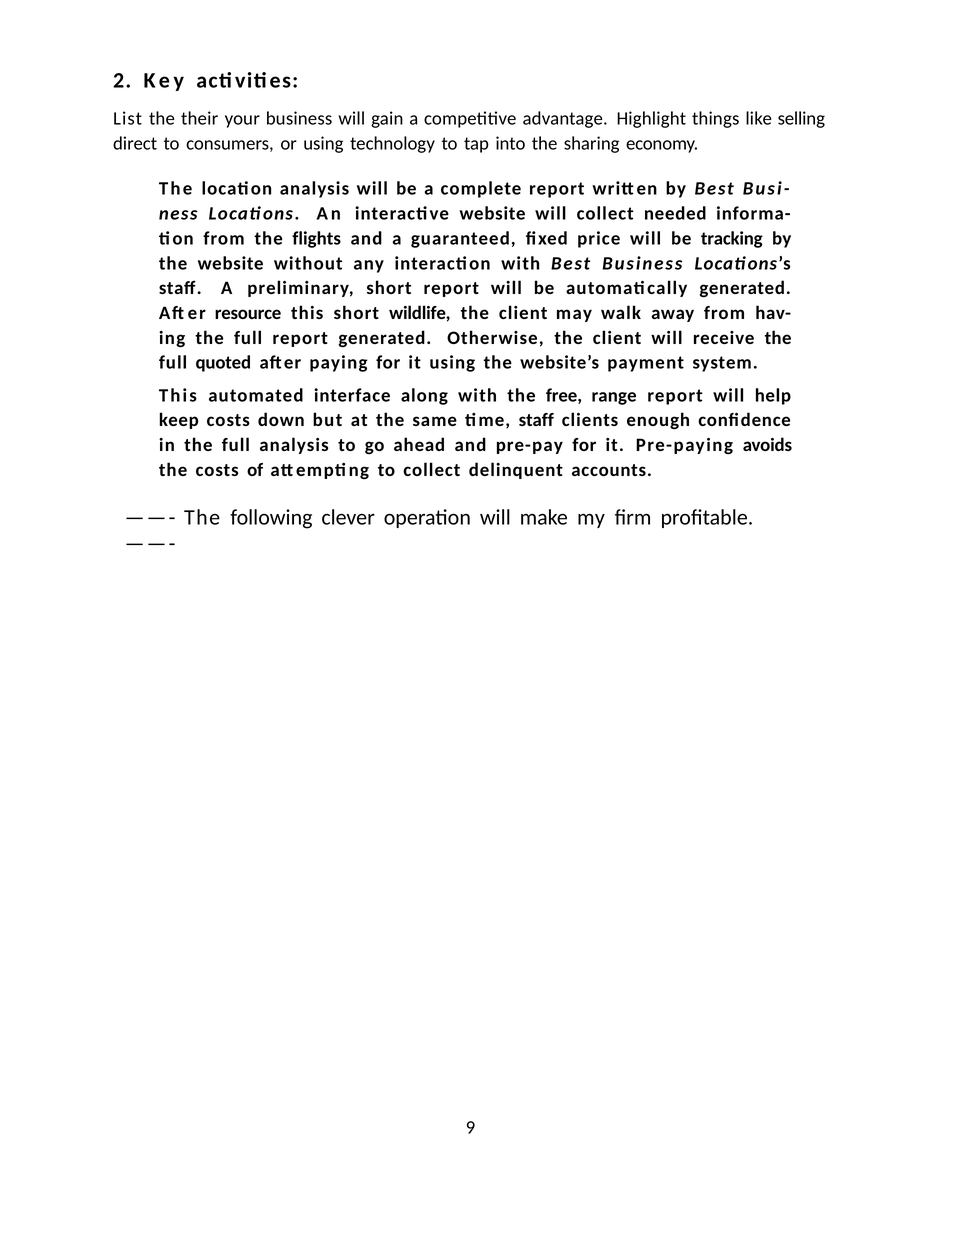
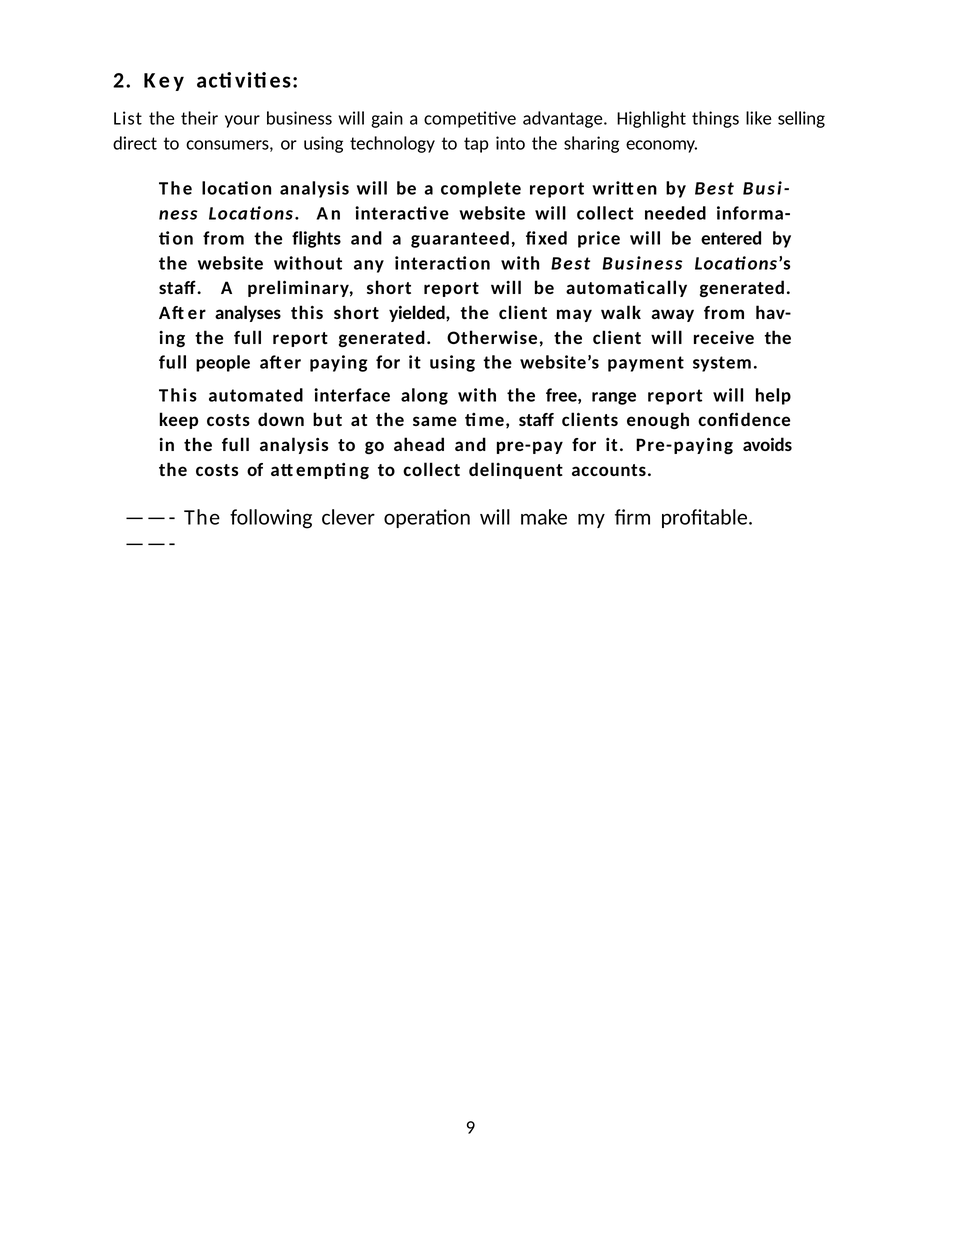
tracking: tracking -> entered (732, 238)
resource: resource -> analyses (248, 313)
wildlife: wildlife -> yielded (420, 313)
quoted: quoted -> people (223, 363)
